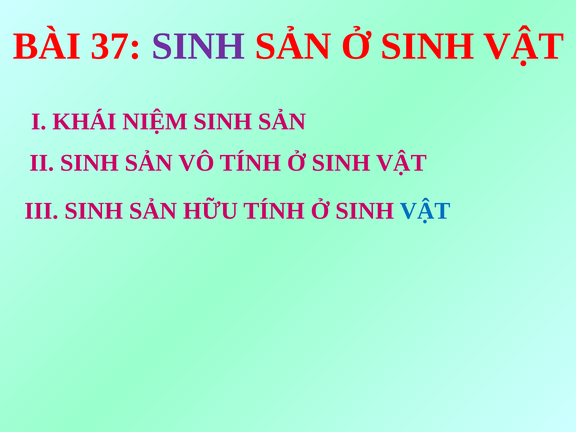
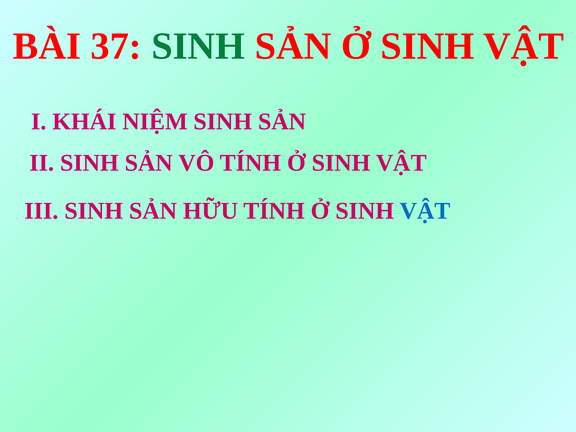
SINH colour: purple -> green (198, 46)
